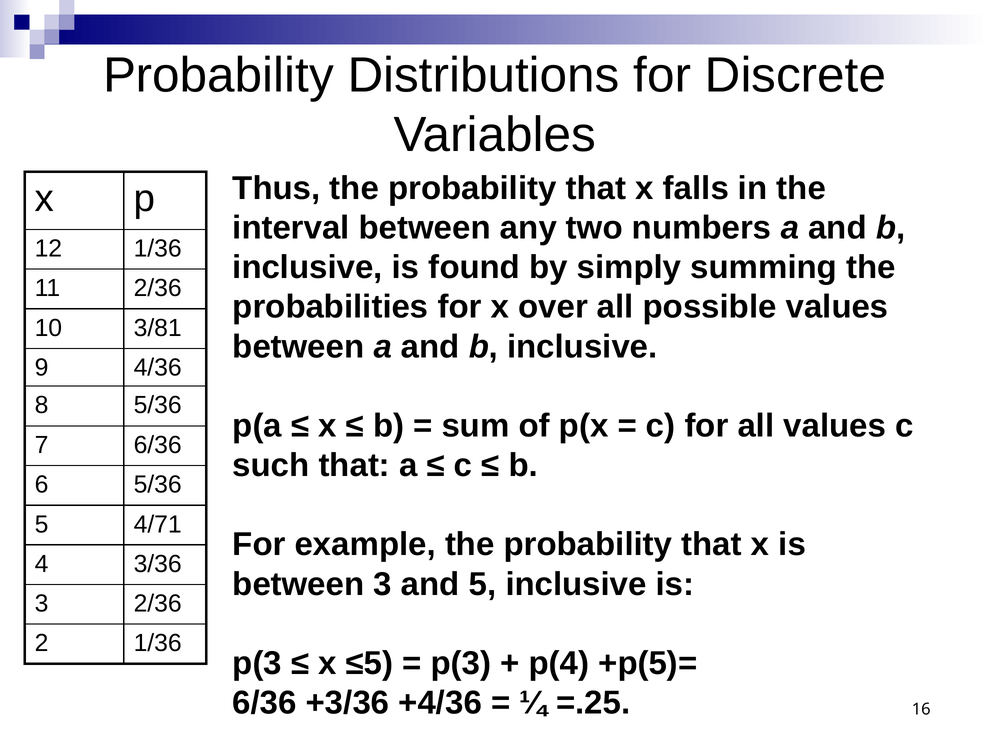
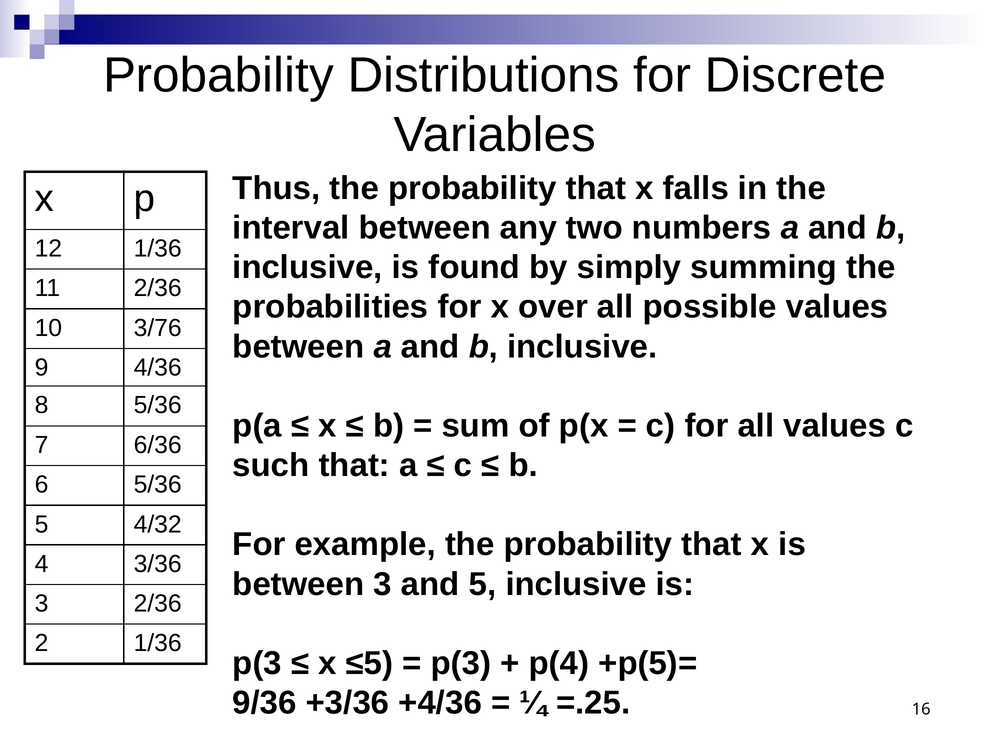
3/81: 3/81 -> 3/76 (158, 328)
4/71: 4/71 -> 4/32 (158, 525)
6/36: 6/36 -> 9/36 (265, 703)
